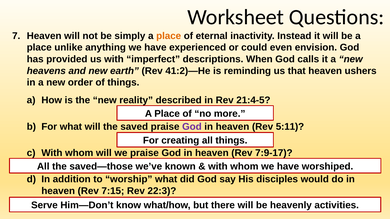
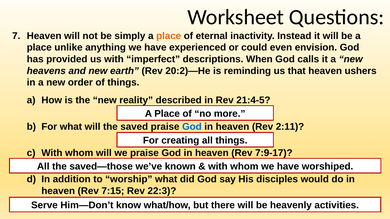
41:2)—He: 41:2)—He -> 20:2)—He (188, 71)
God colour: purple -> blue (192, 127)
5:11: 5:11 -> 2:11 (290, 127)
